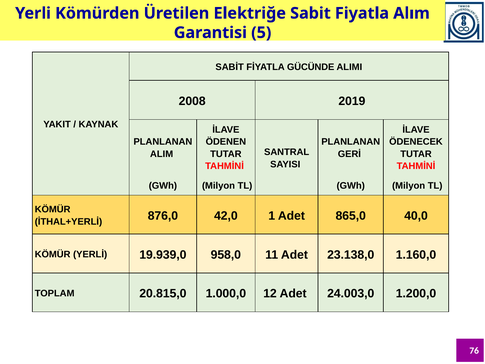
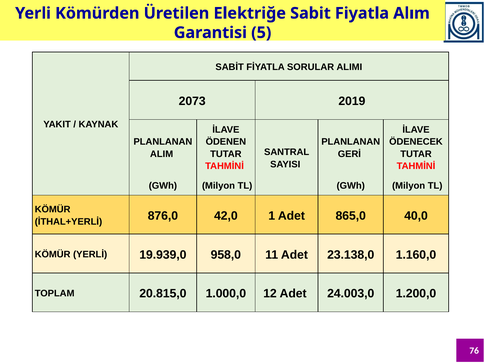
GÜCÜNDE: GÜCÜNDE -> SORULAR (311, 67)
2008: 2008 -> 2073 (192, 101)
